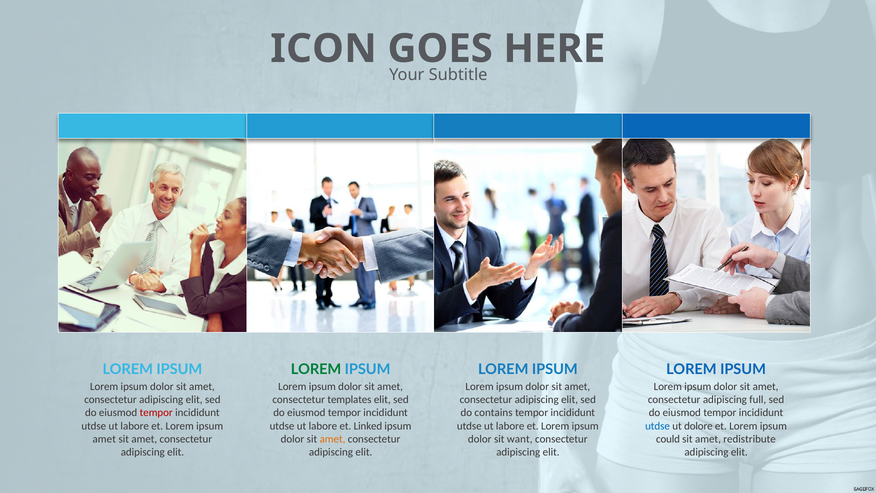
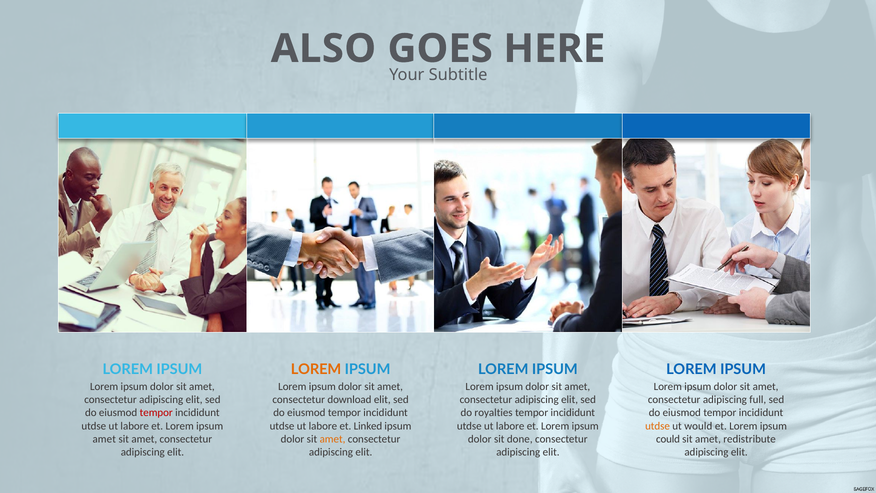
ICON: ICON -> ALSO (323, 49)
LOREM colour: green -> orange (316, 369)
templates: templates -> download (349, 399)
contains: contains -> royalties (494, 413)
utdse colour: blue -> orange (658, 426)
dolore: dolore -> would (698, 426)
want: want -> done (520, 439)
